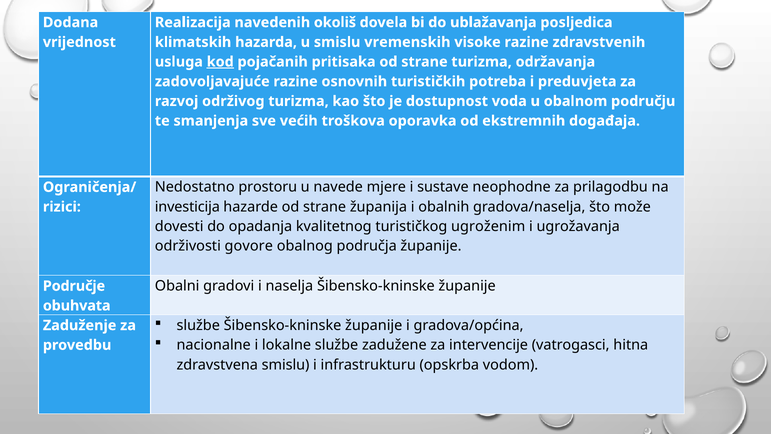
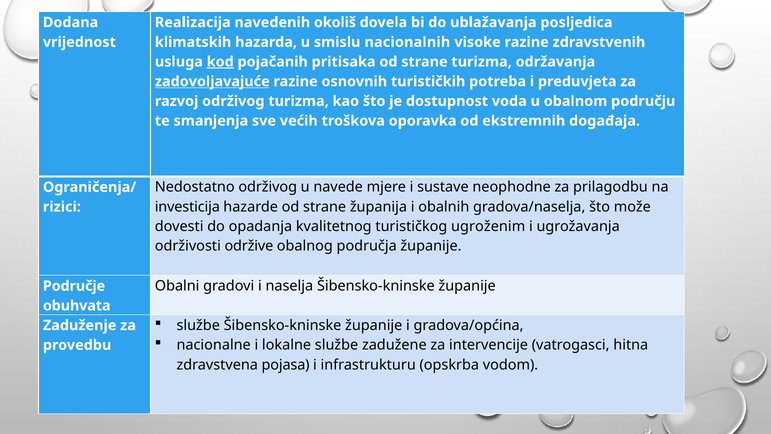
vremenskih: vremenskih -> nacionalnih (407, 42)
zadovoljavajuće underline: none -> present (212, 81)
Nedostatno prostoru: prostoru -> održivog (268, 187)
govore: govore -> održive (249, 246)
zdravstvena smislu: smislu -> pojasa (286, 365)
